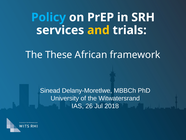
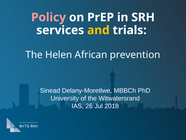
Policy colour: light blue -> pink (49, 17)
These: These -> Helen (59, 55)
framework: framework -> prevention (135, 55)
